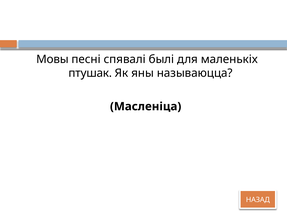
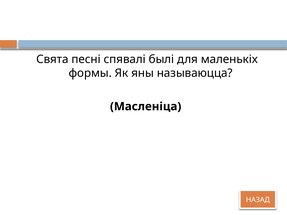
Мовы: Мовы -> Свята (52, 59)
птушак: птушак -> формы (90, 73)
